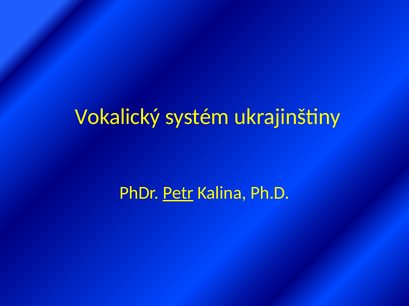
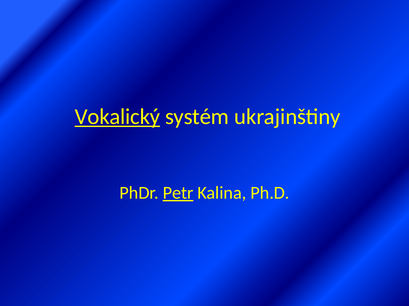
Vokalický underline: none -> present (117, 117)
